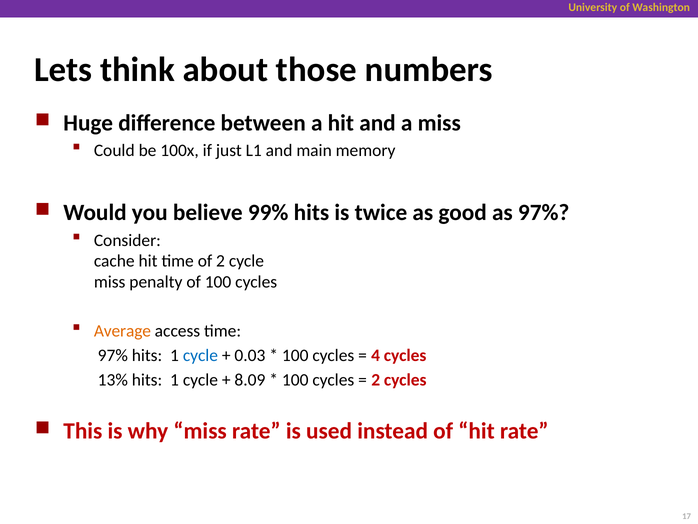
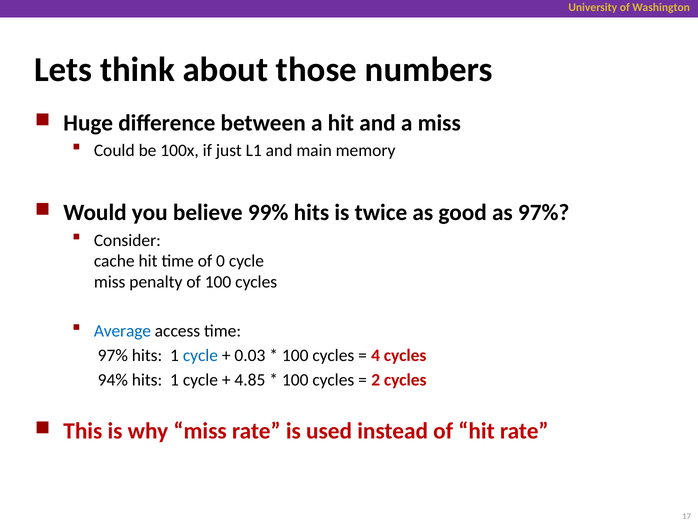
of 2: 2 -> 0 (221, 261)
Average colour: orange -> blue (122, 331)
13%: 13% -> 94% (113, 380)
8.09: 8.09 -> 4.85 (250, 380)
